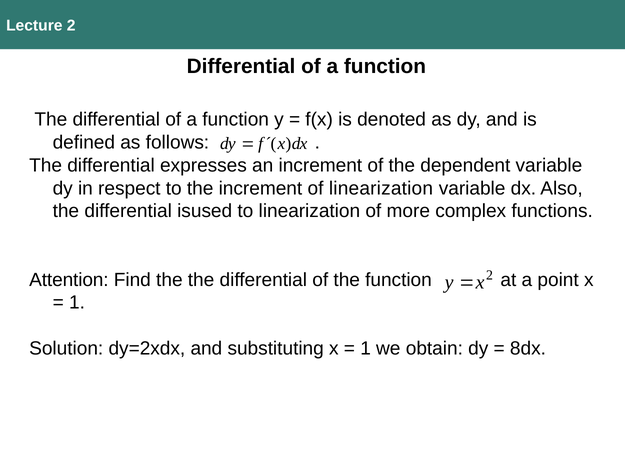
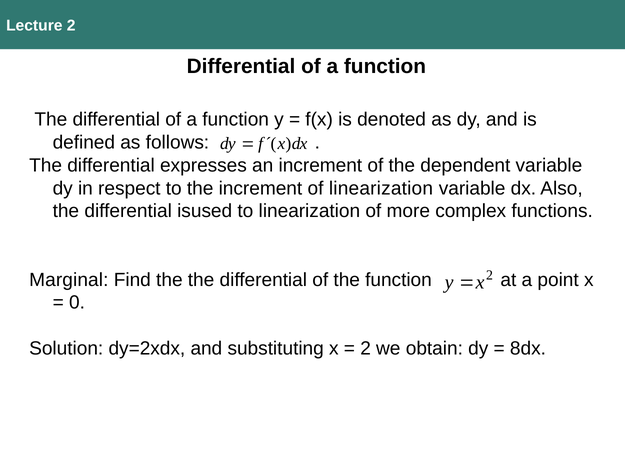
Attention: Attention -> Marginal (69, 280)
1: 1 -> 0 (77, 303)
1: 1 -> 2 (366, 349)
